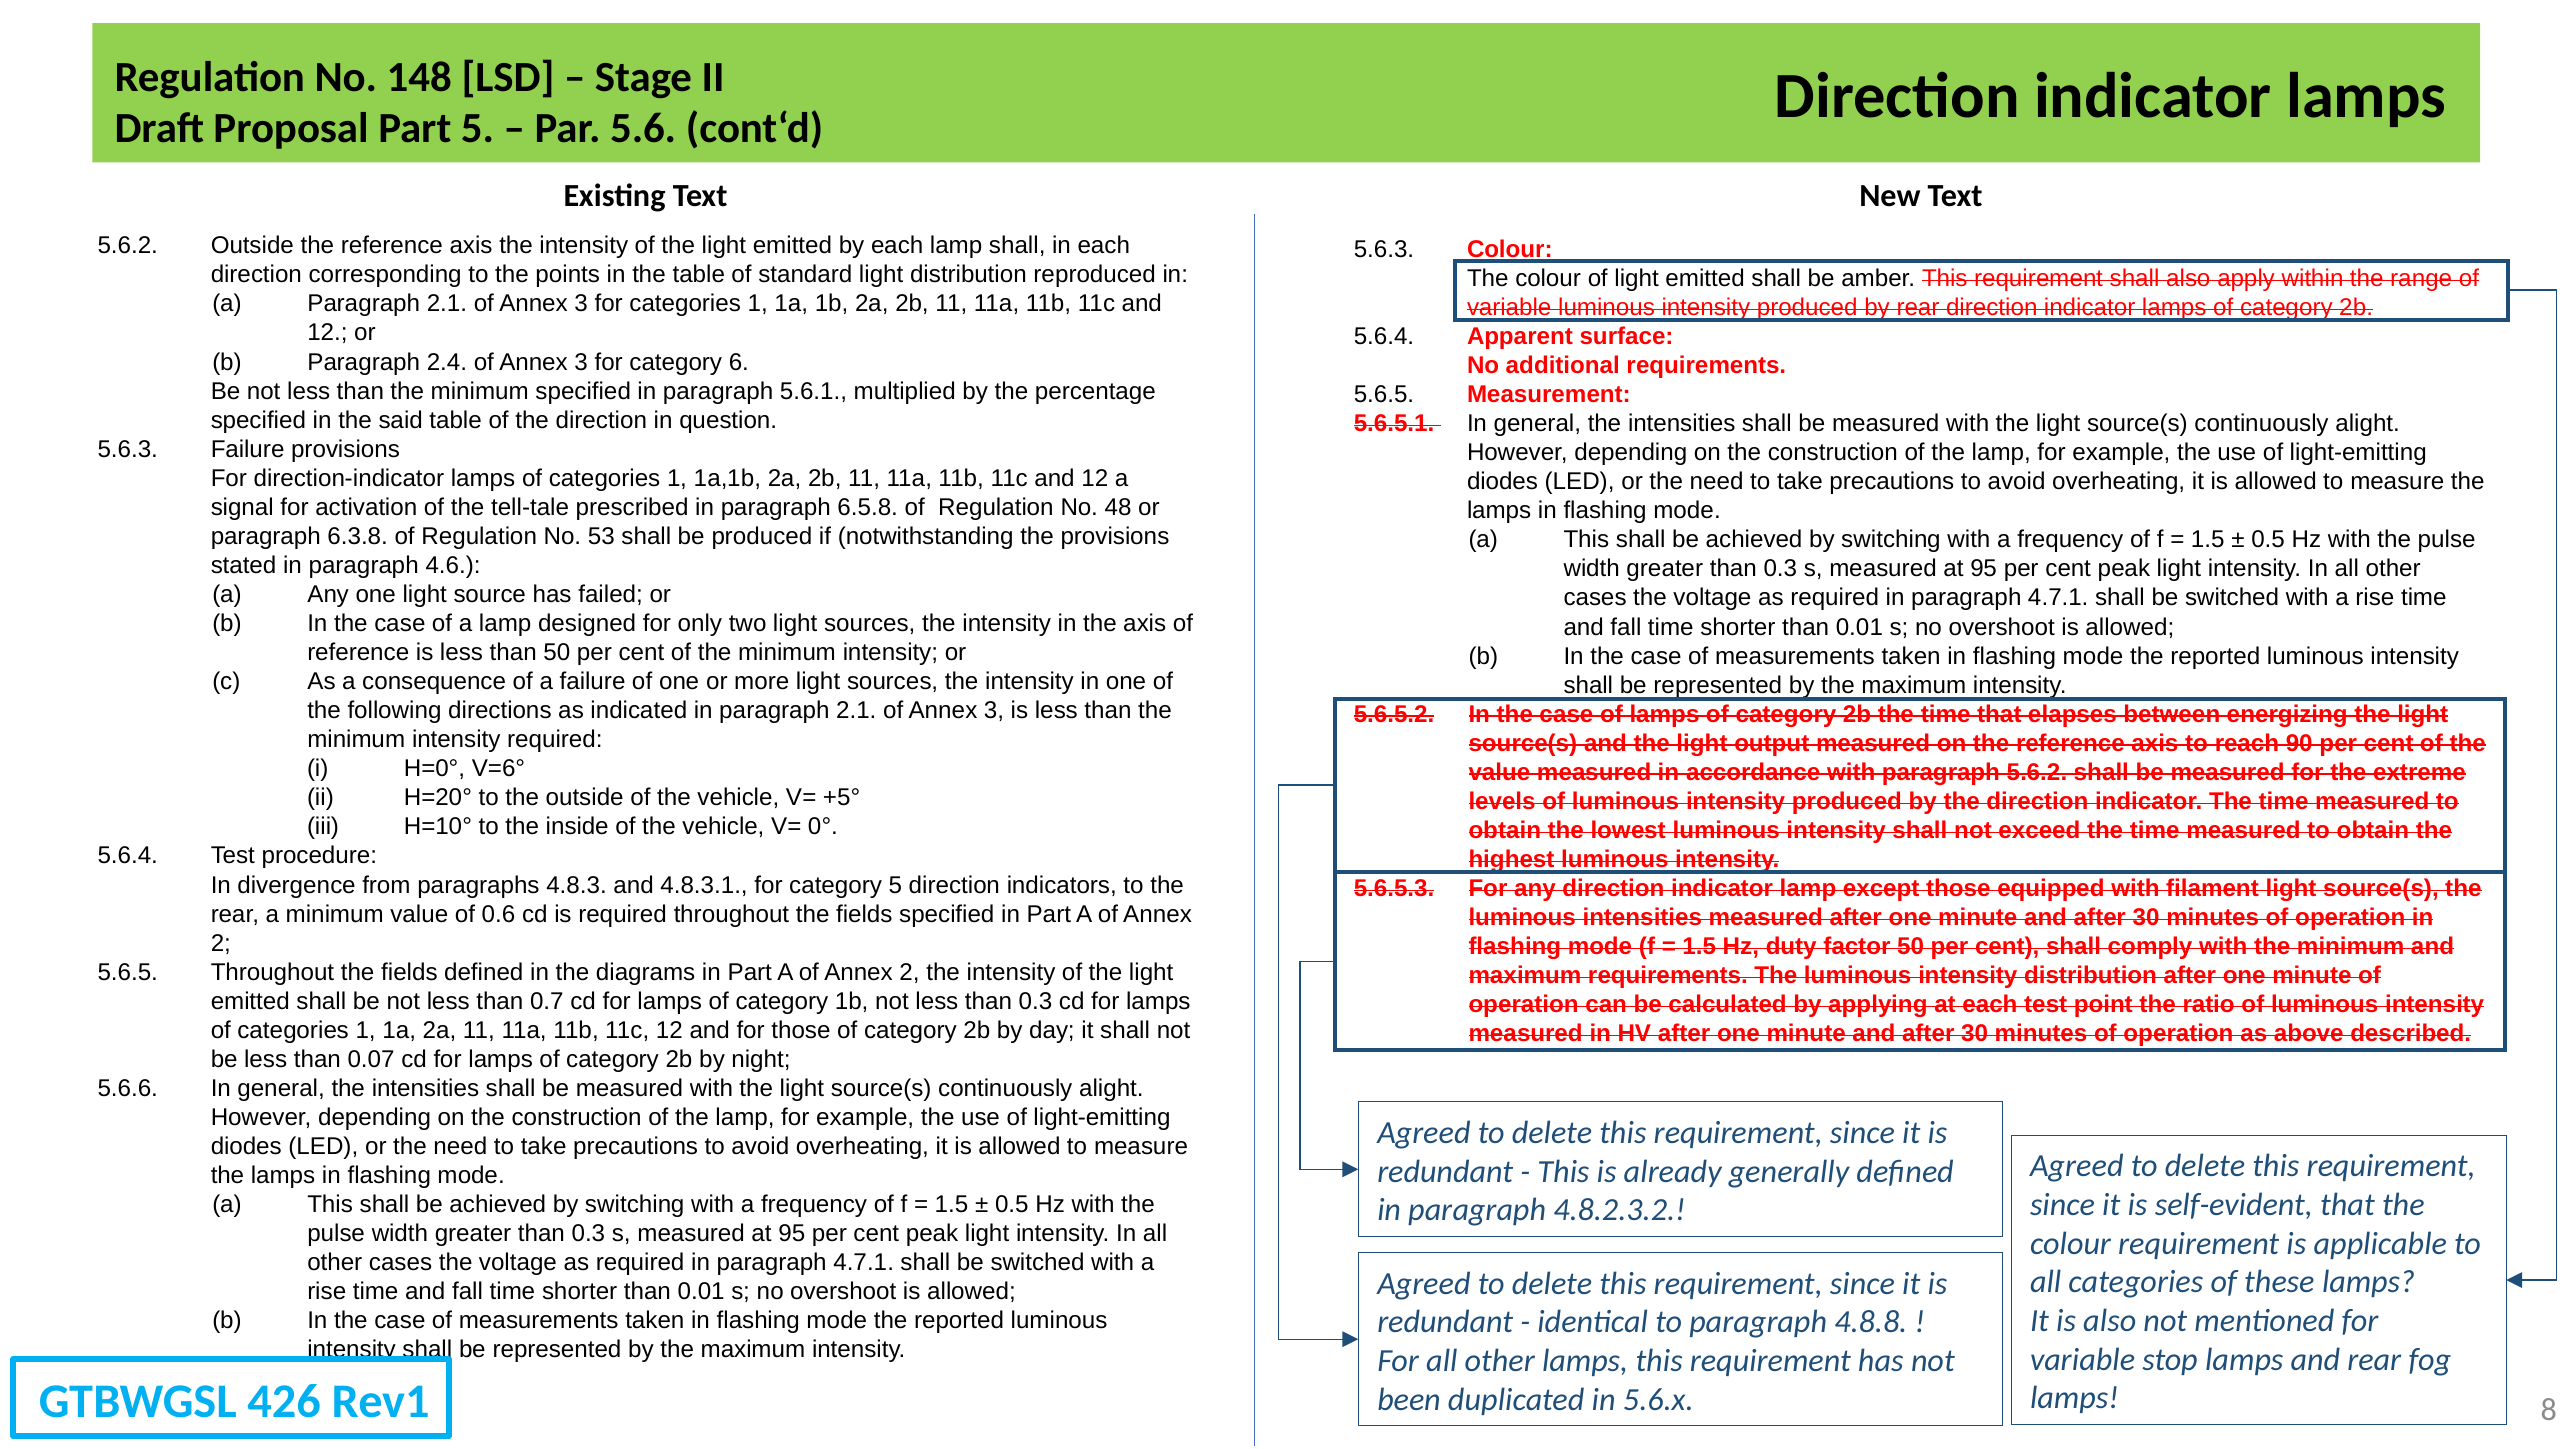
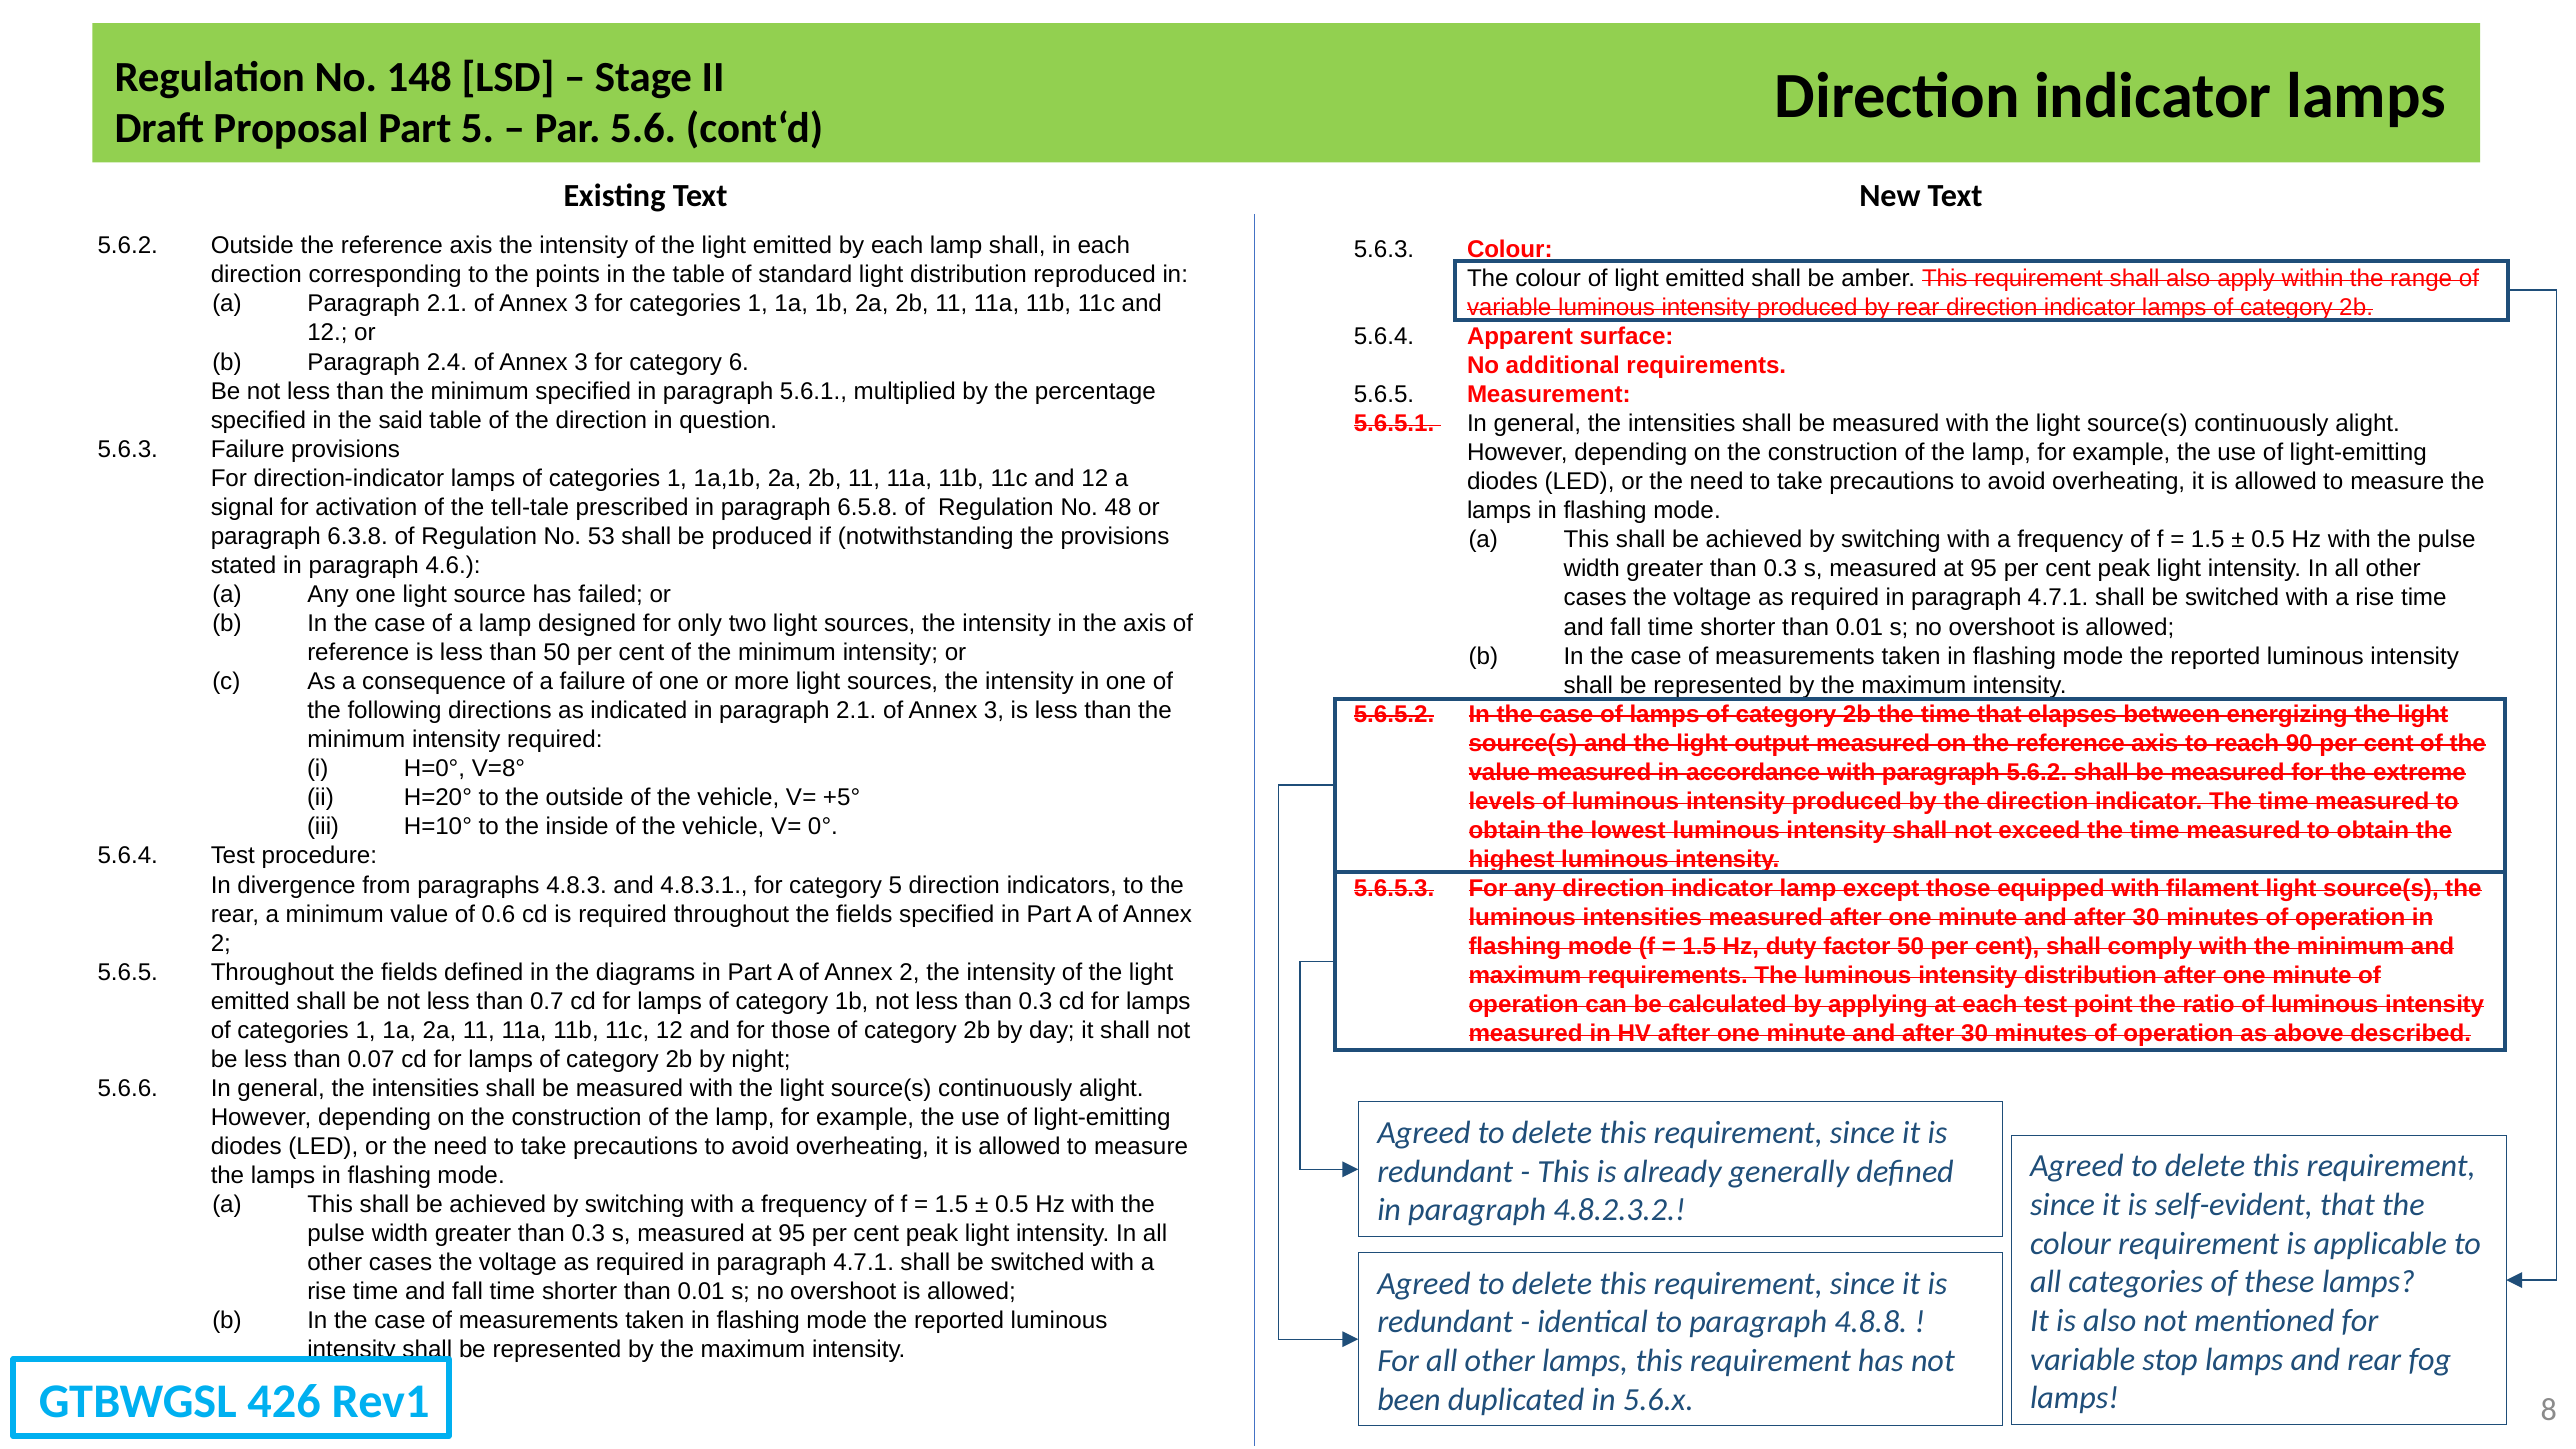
V=6°: V=6° -> V=8° (498, 769)
